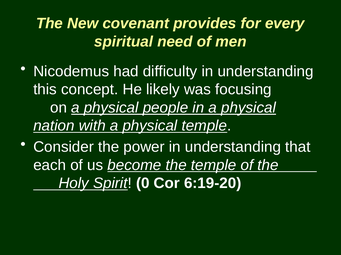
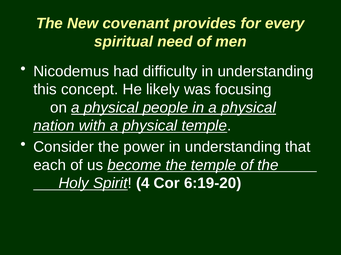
0: 0 -> 4 (143, 184)
